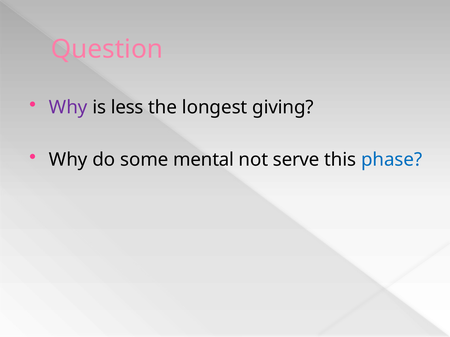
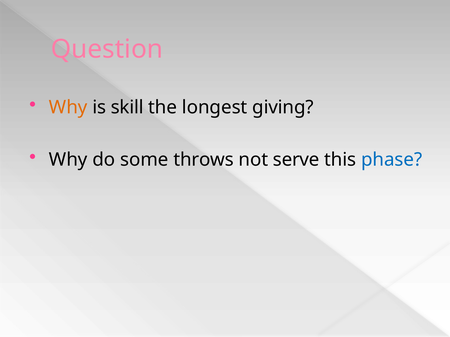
Why colour: purple -> orange (68, 107)
less: less -> skill (127, 107)
mental: mental -> throws (204, 160)
